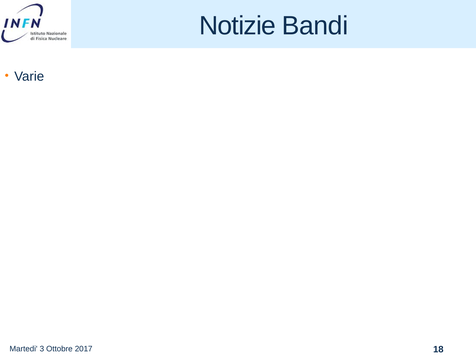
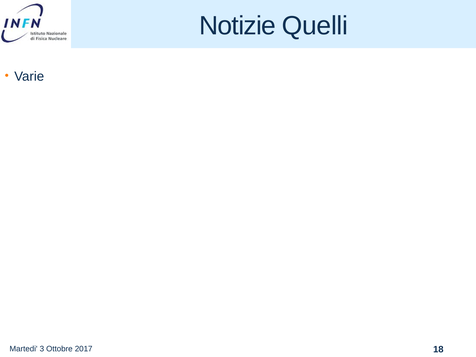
Bandi: Bandi -> Quelli (315, 26)
